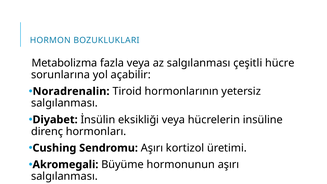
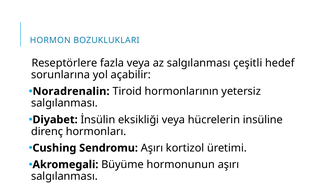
Metabolizma: Metabolizma -> Reseptörlere (64, 63)
hücre: hücre -> hedef (280, 63)
